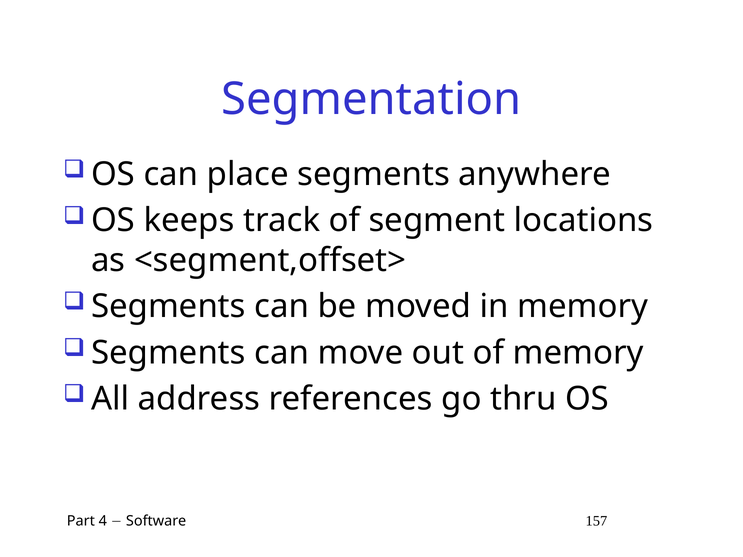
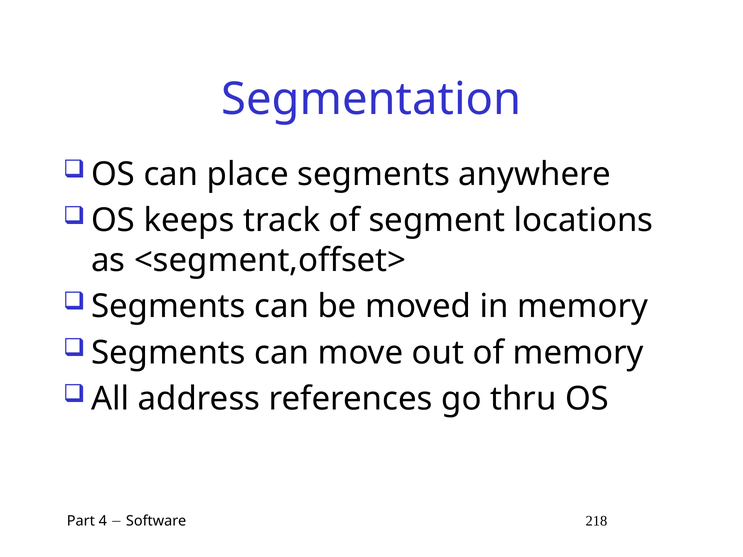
157: 157 -> 218 (596, 521)
